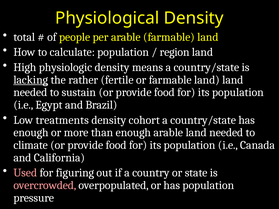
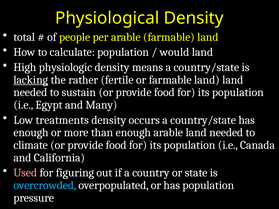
region: region -> would (175, 52)
Brazil: Brazil -> Many (101, 105)
cohort: cohort -> occurs (144, 120)
overcrowded colour: pink -> light blue (45, 185)
